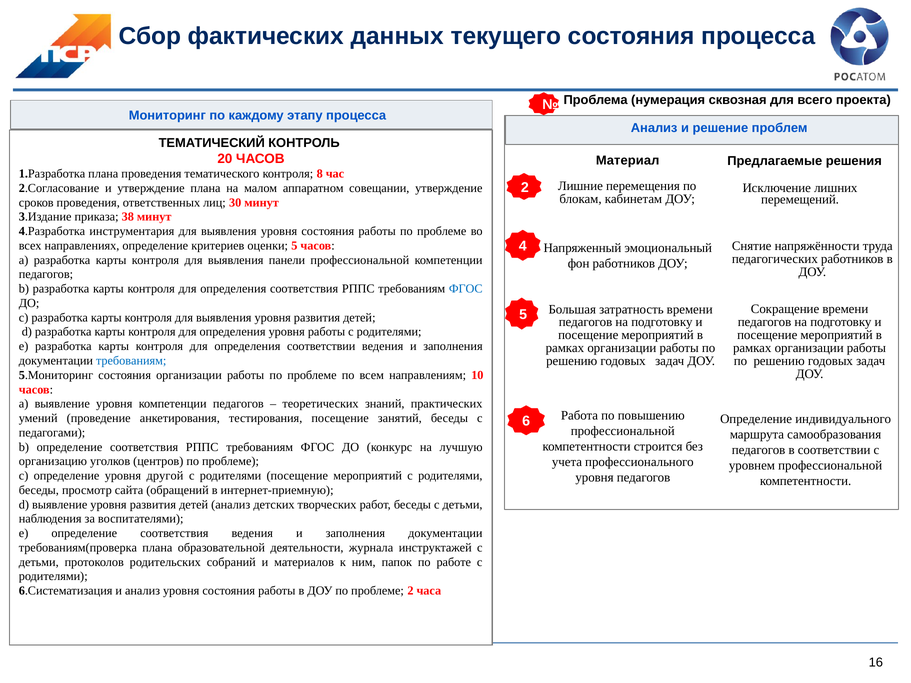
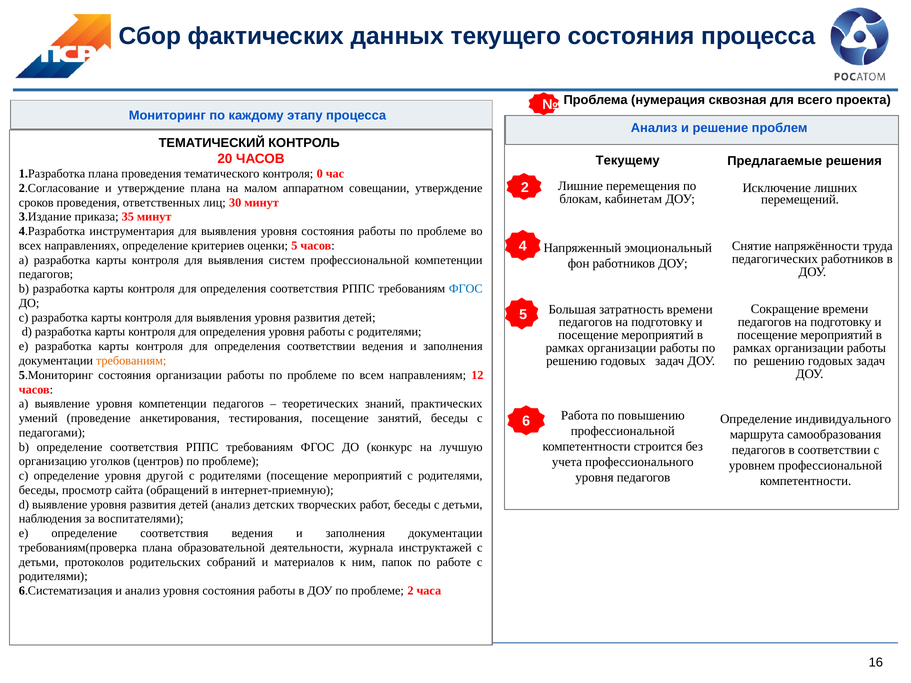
Материал: Материал -> Текущему (628, 160)
8: 8 -> 0 (320, 174)
38: 38 -> 35 (128, 217)
панели: панели -> систем (287, 260)
требованиям colour: blue -> orange (131, 361)
10: 10 -> 12 (477, 375)
